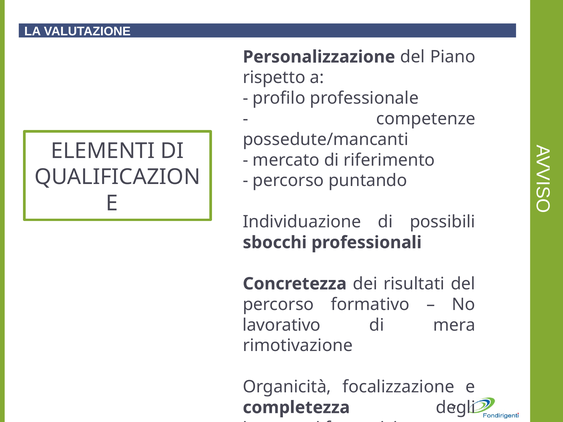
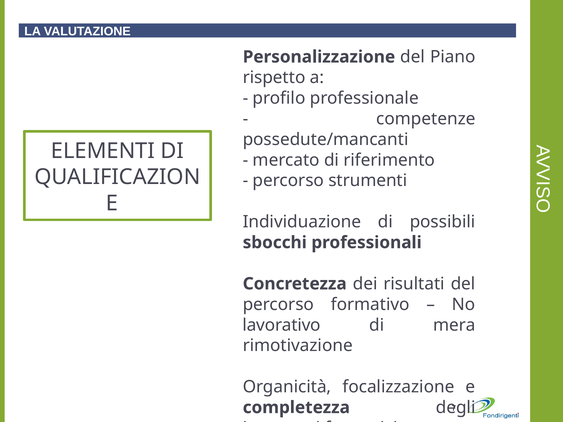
puntando: puntando -> strumenti (368, 181)
